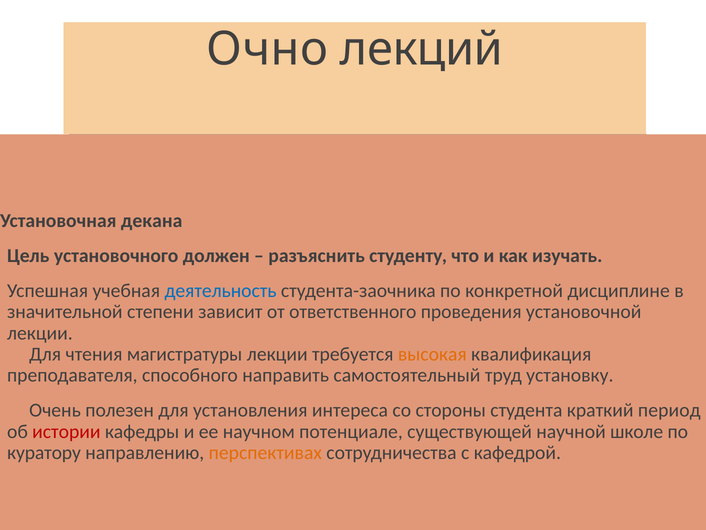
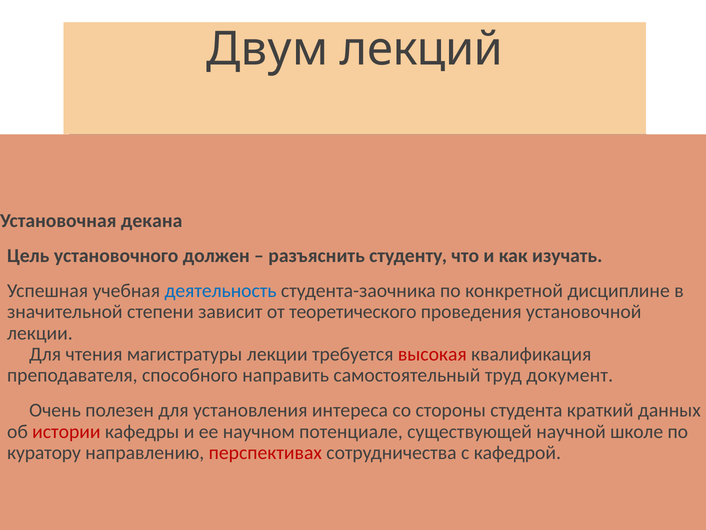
Очно: Очно -> Двум (267, 49)
ответственного: ответственного -> теоретического (353, 312)
высокая colour: orange -> red (432, 354)
установку: установку -> документ (570, 375)
период: период -> данных (669, 410)
перспективах colour: orange -> red (265, 452)
